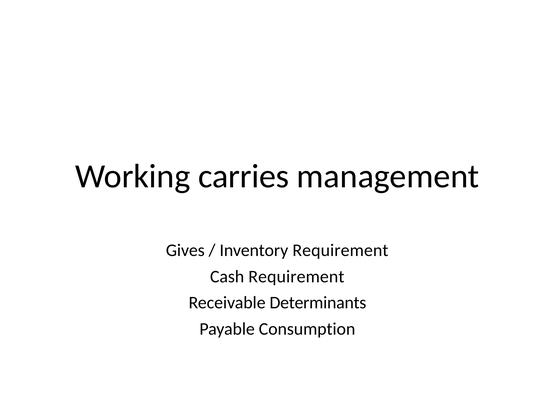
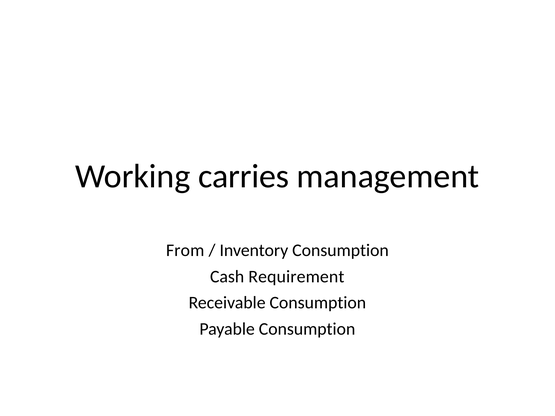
Gives: Gives -> From (185, 251)
Inventory Requirement: Requirement -> Consumption (340, 251)
Receivable Determinants: Determinants -> Consumption (318, 303)
